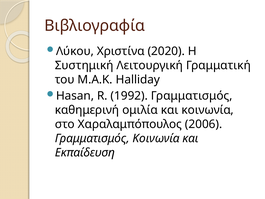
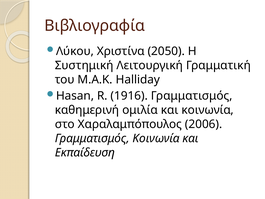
2020: 2020 -> 2050 (166, 51)
1992: 1992 -> 1916 (129, 96)
